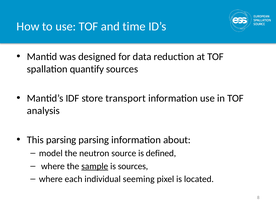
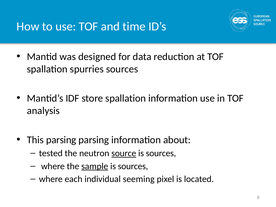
quantify: quantify -> spurries (87, 69)
store transport: transport -> spallation (126, 98)
model: model -> tested (51, 153)
source underline: none -> present (124, 153)
defined: defined -> sources (161, 153)
